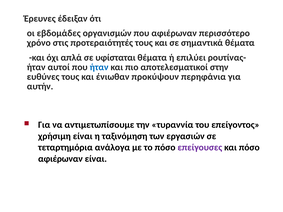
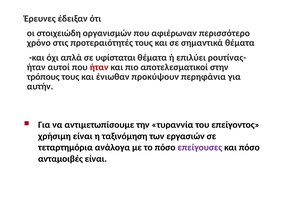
εβδομάδες: εβδομάδες -> στοιχειώδη (59, 33)
ήταν colour: blue -> red (99, 67)
ευθύνες: ευθύνες -> τρόπους (43, 77)
αφιέρωναν: αφιέρωναν -> ανταμοιβές (60, 159)
